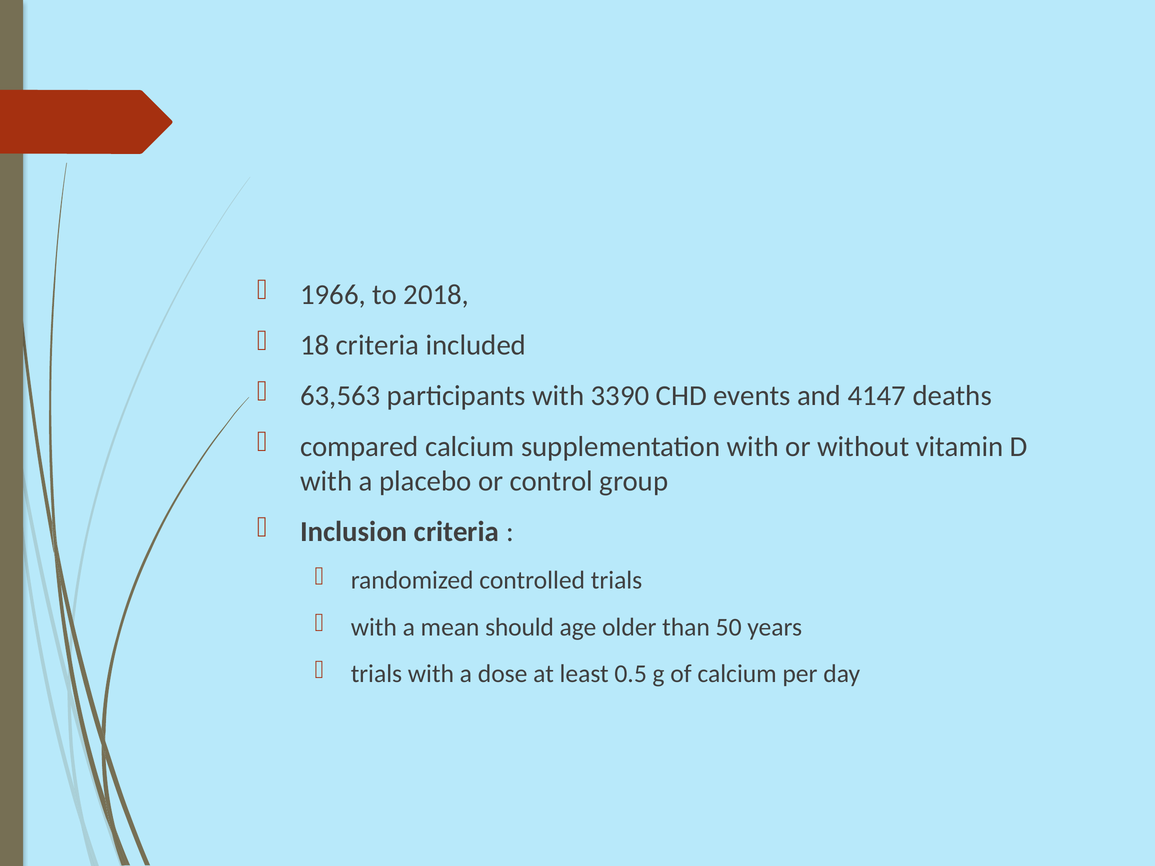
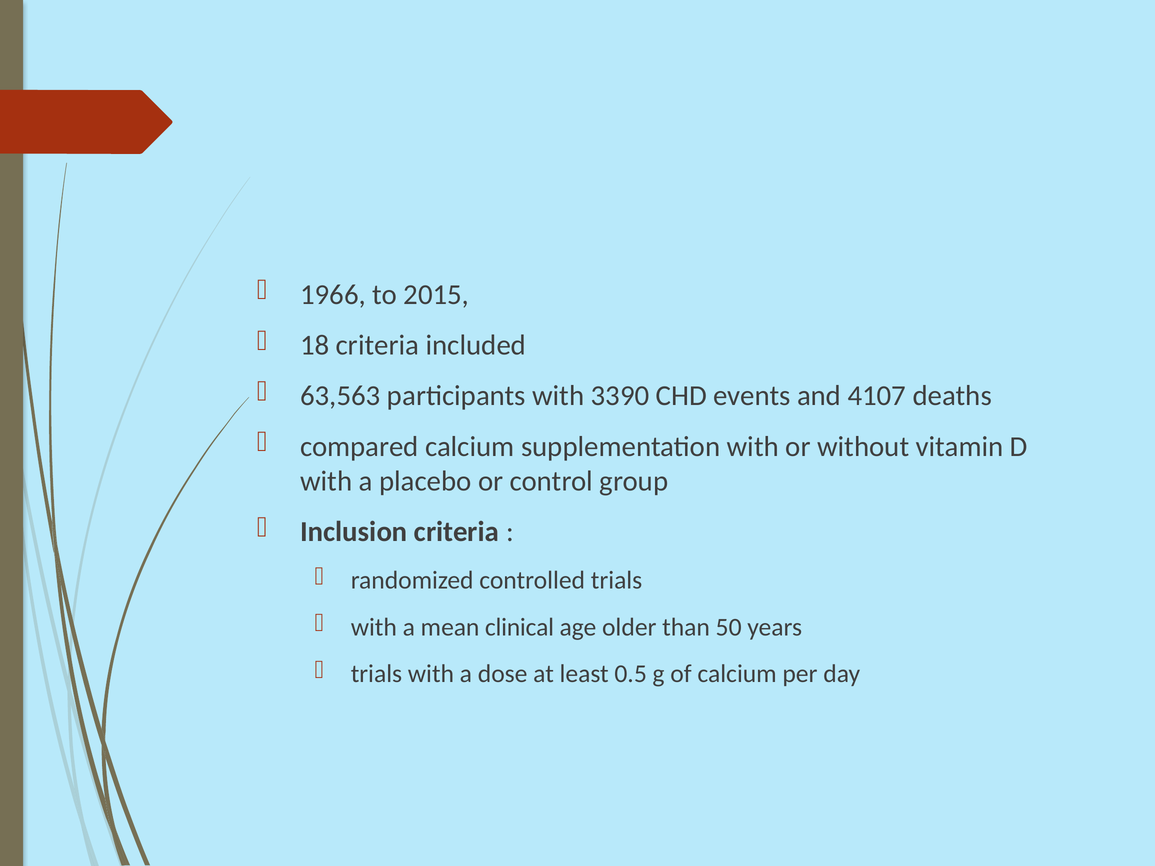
2018: 2018 -> 2015 (436, 295)
4147: 4147 -> 4107 (877, 396)
should: should -> clinical (520, 627)
